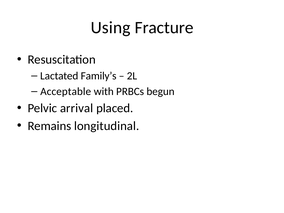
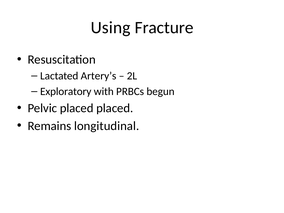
Family’s: Family’s -> Artery’s (99, 76)
Acceptable: Acceptable -> Exploratory (66, 91)
Pelvic arrival: arrival -> placed (77, 108)
